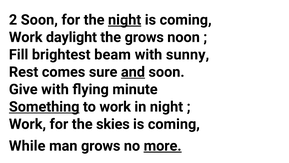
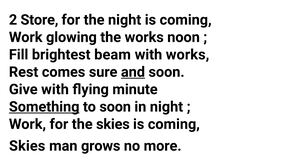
2 Soon: Soon -> Store (39, 20)
night underline: present -> none (125, 20)
daylight: daylight -> glowing (71, 37)
the grows: grows -> works (144, 37)
with sunny: sunny -> works (188, 54)
to work: work -> soon (115, 106)
While: While -> Skies (27, 146)
more underline: present -> none (163, 146)
